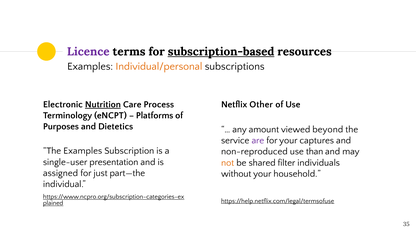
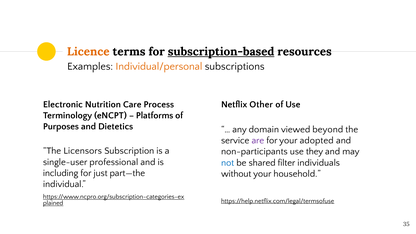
Licence colour: purple -> orange (88, 52)
Nutrition underline: present -> none (103, 104)
amount: amount -> domain (264, 129)
captures: captures -> adopted (317, 140)
The Examples: Examples -> Licensors (83, 151)
non-reproduced: non-reproduced -> non-participants (254, 152)
than: than -> they (315, 152)
presentation: presentation -> professional (114, 162)
not colour: orange -> blue (228, 163)
assigned: assigned -> including (61, 173)
